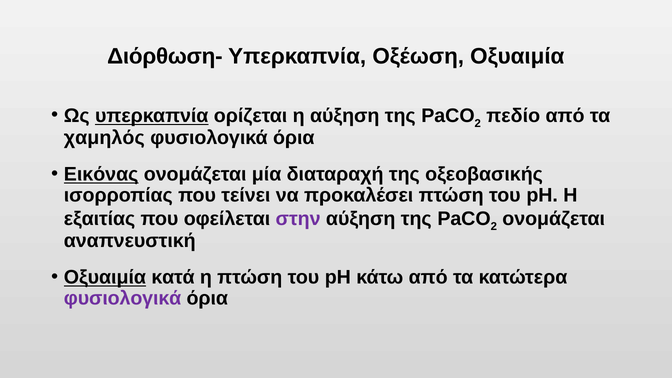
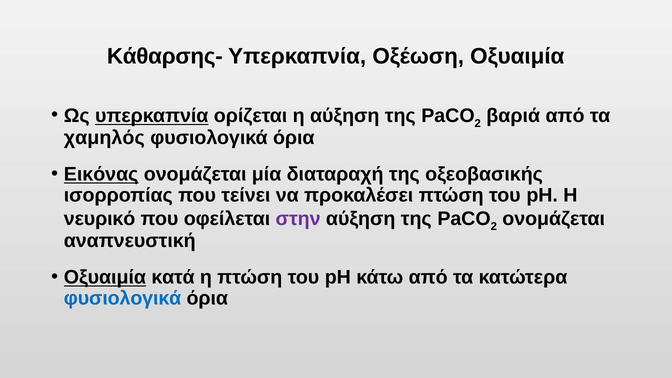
Διόρθωση-: Διόρθωση- -> Κάθαρσης- (165, 56)
πεδίο: πεδίο -> βαριά (513, 116)
εξαιτίας: εξαιτίας -> νευρικό (100, 219)
φυσιολογικά colour: purple -> blue (123, 298)
